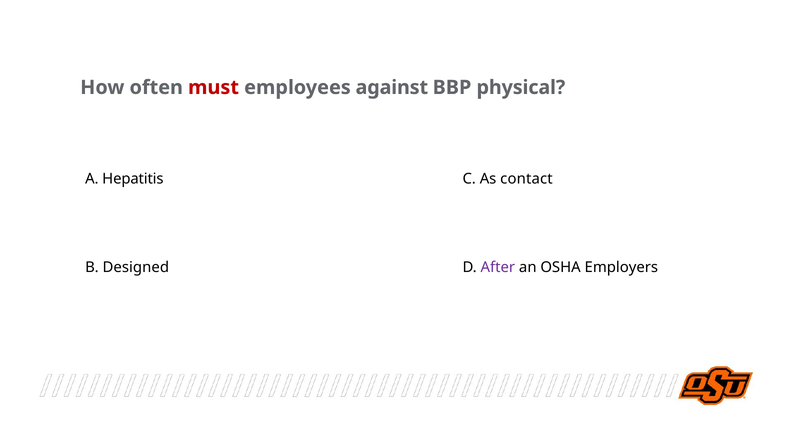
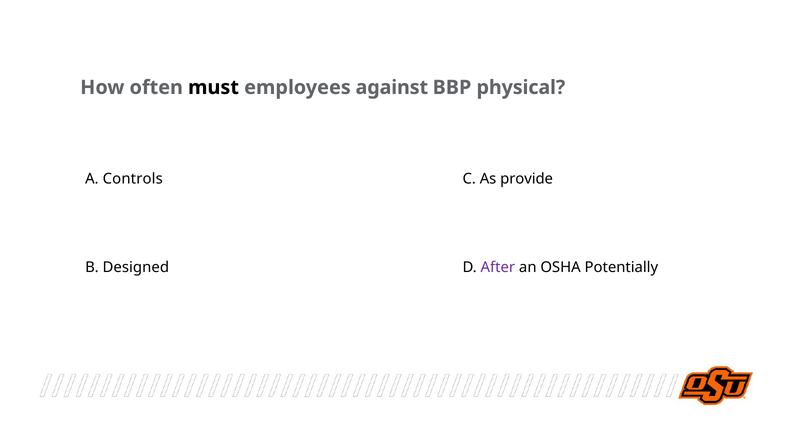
must colour: red -> black (214, 88)
Hepatitis: Hepatitis -> Controls (133, 179)
contact: contact -> provide (527, 179)
Employers: Employers -> Potentially (621, 267)
